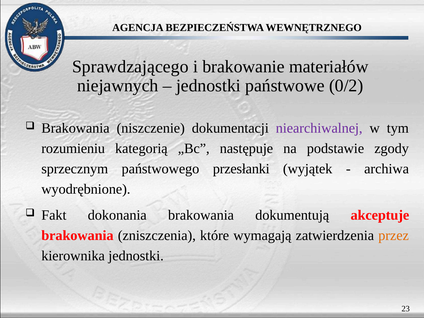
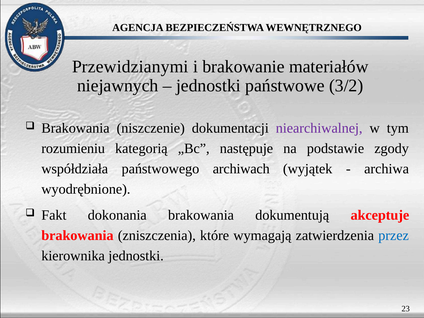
Sprawdzającego: Sprawdzającego -> Przewidzianymi (130, 67)
0/2: 0/2 -> 3/2 (346, 86)
sprzecznym: sprzecznym -> współdziała (75, 169)
przesłanki: przesłanki -> archiwach (241, 169)
przez colour: orange -> blue (394, 235)
